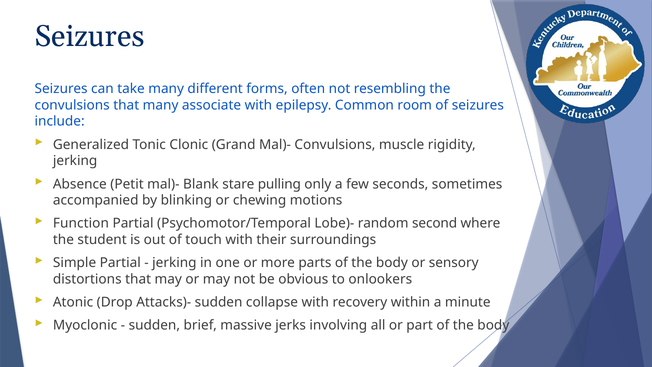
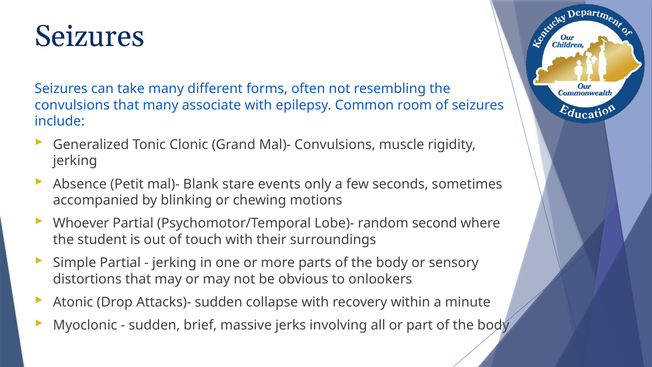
pulling: pulling -> events (279, 184)
Function: Function -> Whoever (81, 223)
